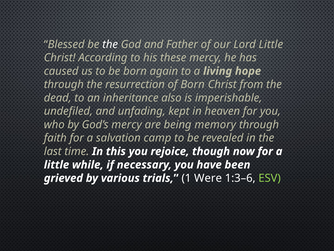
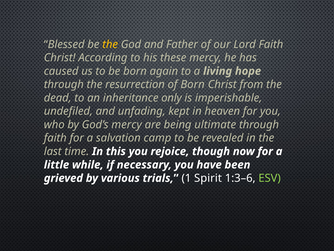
the colour: white -> yellow (110, 44)
Lord Little: Little -> Faith (271, 44)
also: also -> only (171, 98)
memory: memory -> ultimate (215, 124)
Were: Were -> Spirit (208, 178)
